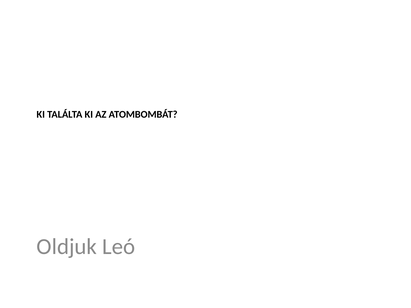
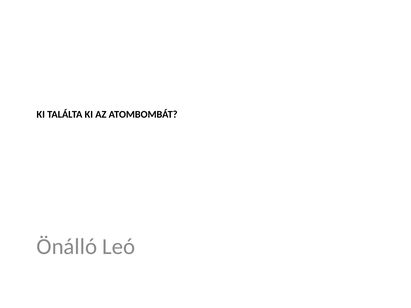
Oldjuk: Oldjuk -> Önálló (67, 247)
